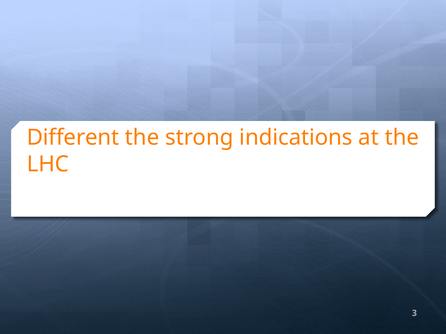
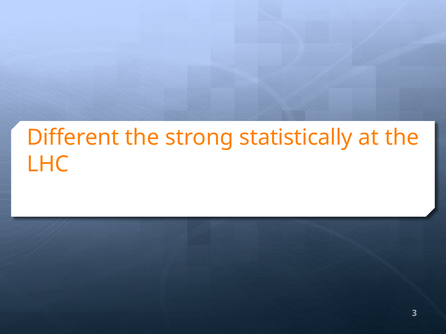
indications: indications -> statistically (296, 138)
